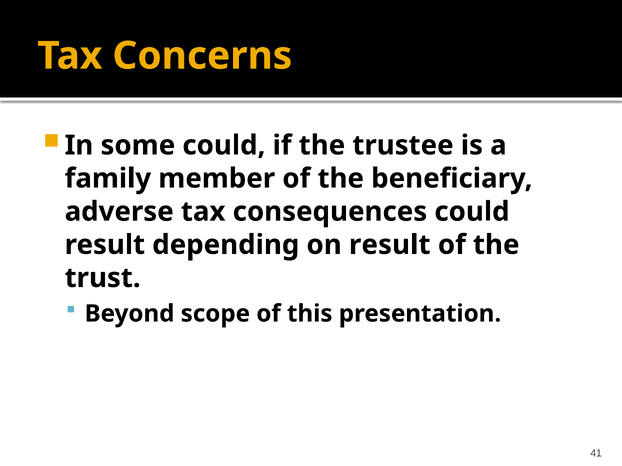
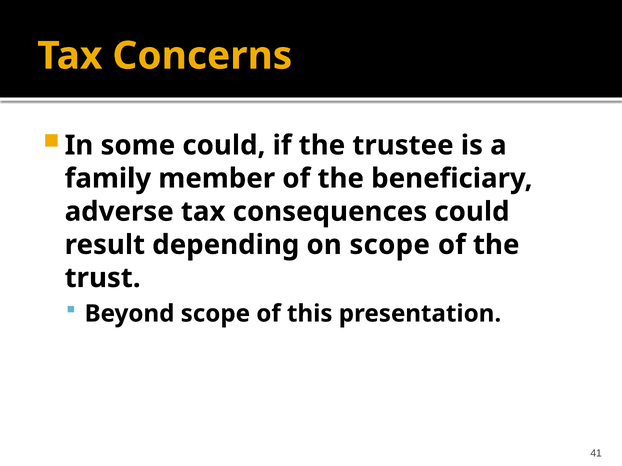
on result: result -> scope (390, 245)
